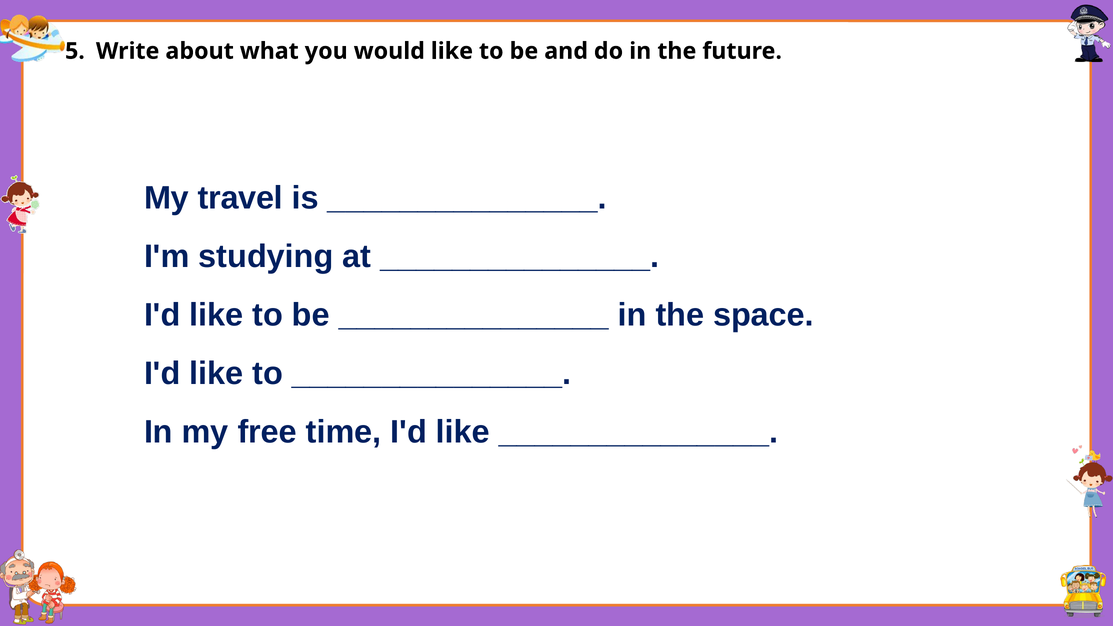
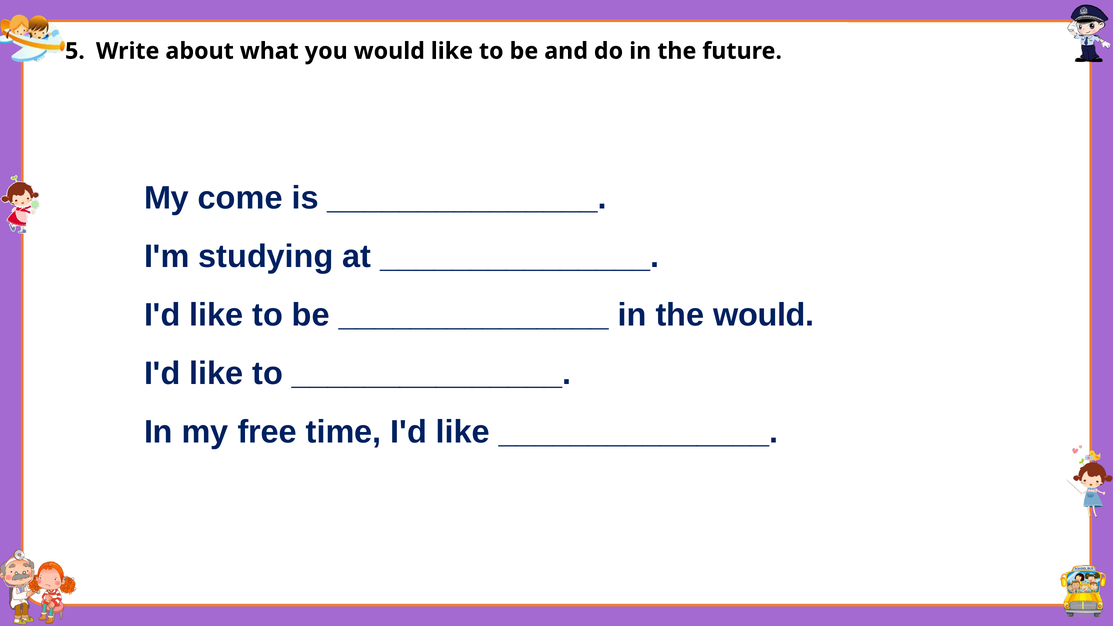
travel: travel -> come (240, 198)
the space: space -> would (764, 315)
